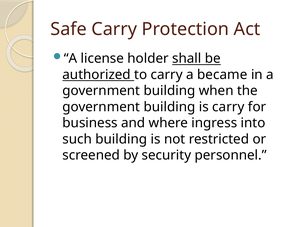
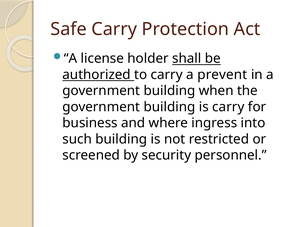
became: became -> prevent (222, 74)
